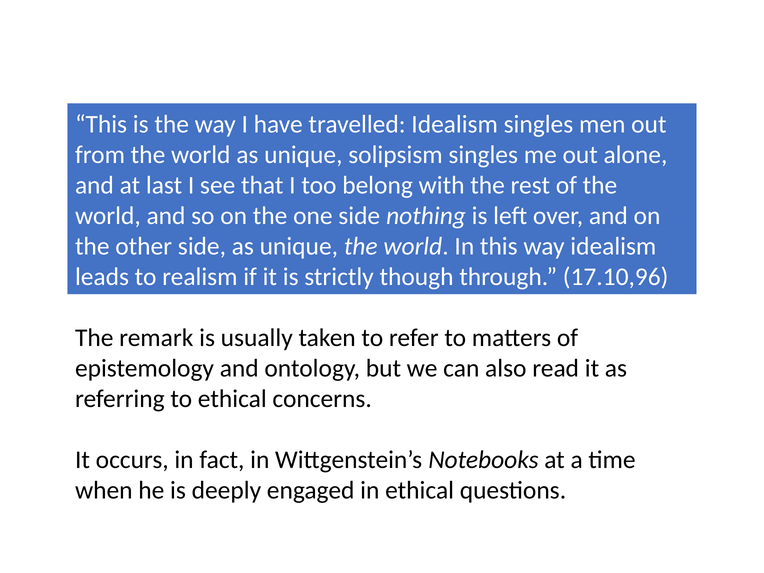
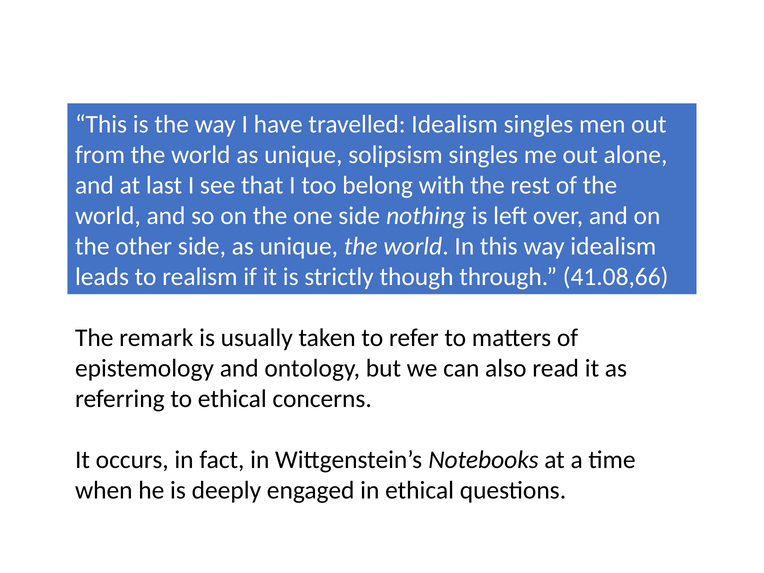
17.10,96: 17.10,96 -> 41.08,66 (616, 277)
